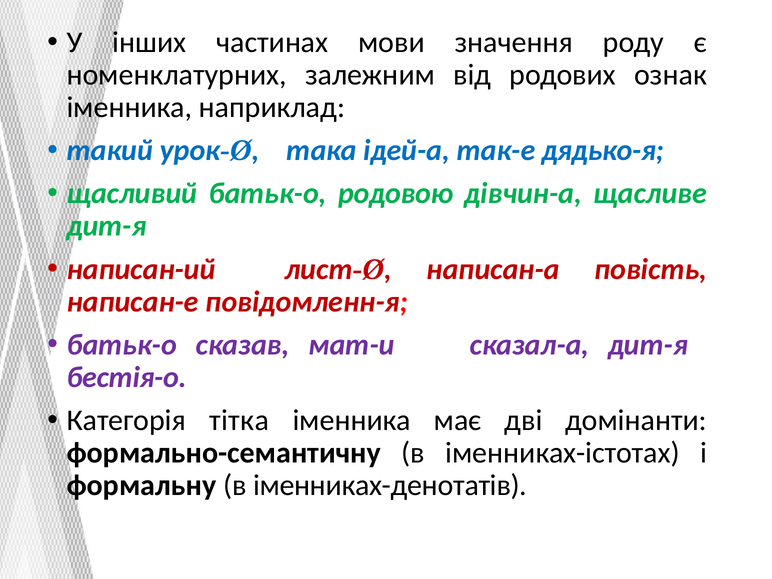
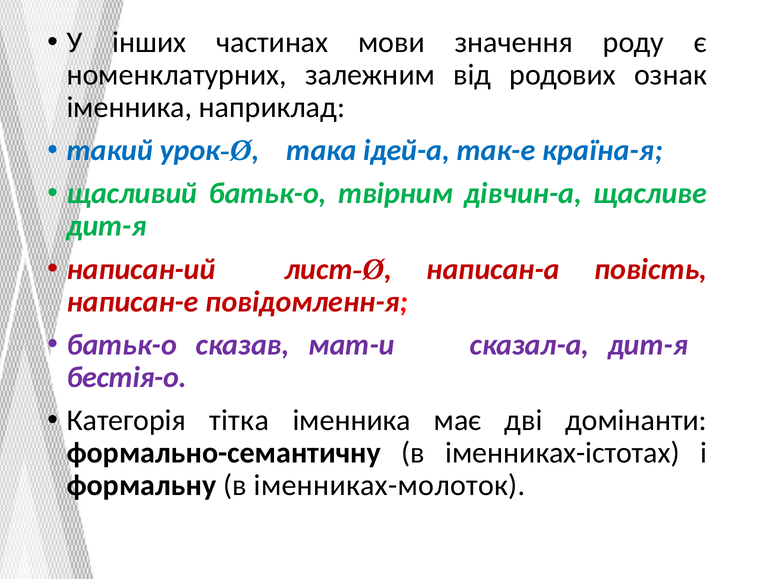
дядько-я: дядько-я -> країна-я (603, 150)
родовою: родовою -> твірним (396, 194)
іменниках-денотатів: іменниках-денотатів -> іменниках-молоток (390, 485)
